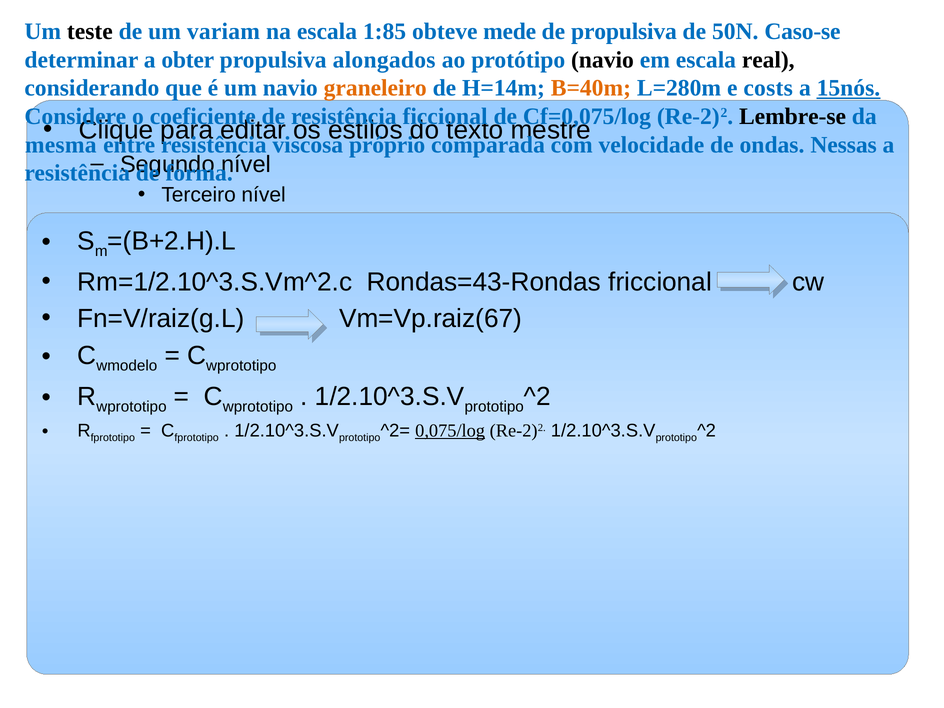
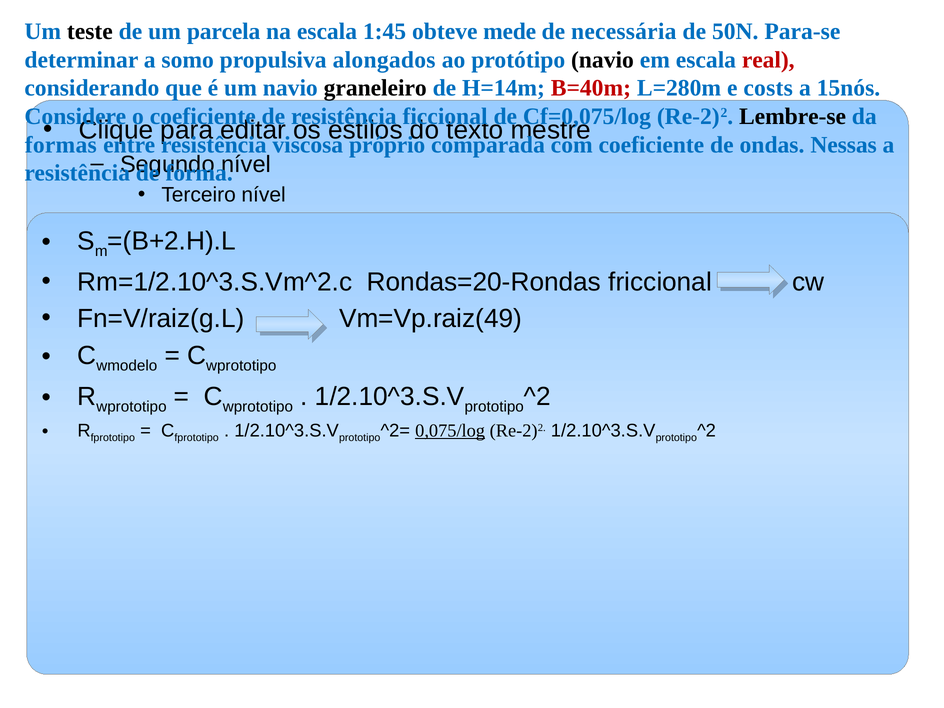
variam: variam -> parcela (224, 31)
1:85: 1:85 -> 1:45 (385, 31)
de propulsiva: propulsiva -> necessária (624, 31)
Caso-se: Caso-se -> Para-se (802, 31)
obter: obter -> somo (188, 60)
real colour: black -> red (768, 60)
graneleiro colour: orange -> black (375, 88)
B=40m colour: orange -> red (591, 88)
15nós underline: present -> none (848, 88)
mesma: mesma -> formas (61, 145)
velocidade: velocidade -> coeficiente (651, 145)
Rondas=43-Rondas: Rondas=43-Rondas -> Rondas=20-Rondas (484, 282)
Vm=Vp.raiz(67: Vm=Vp.raiz(67 -> Vm=Vp.raiz(49 (431, 319)
